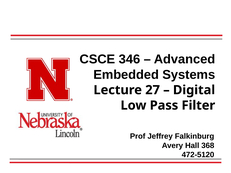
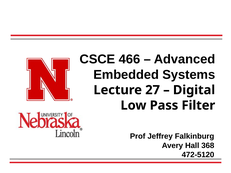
346: 346 -> 466 (129, 59)
